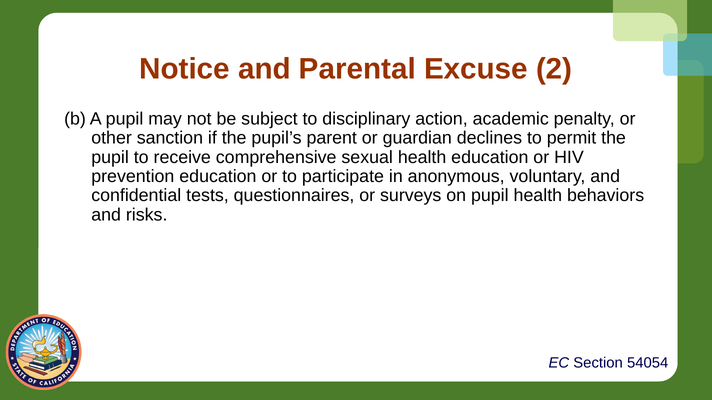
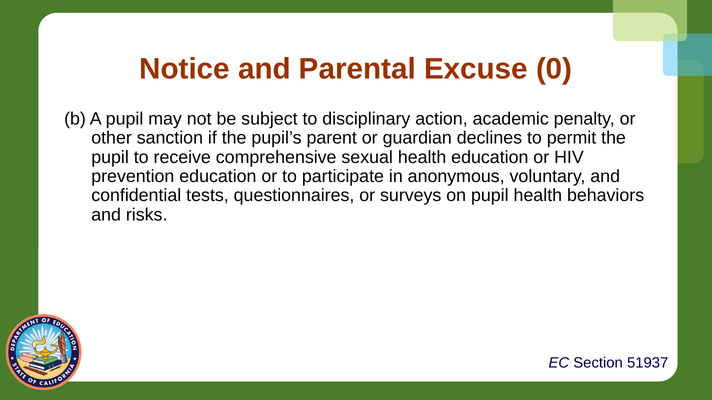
2: 2 -> 0 (554, 69)
54054: 54054 -> 51937 (648, 363)
